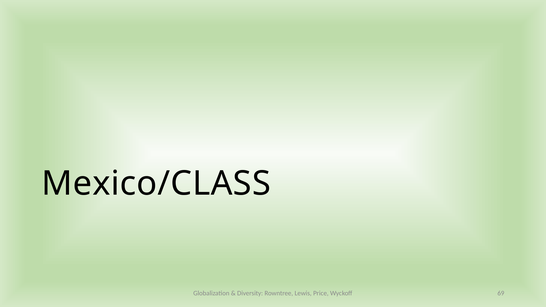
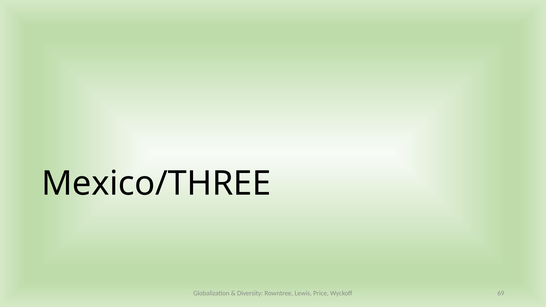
Mexico/CLASS: Mexico/CLASS -> Mexico/THREE (156, 184)
